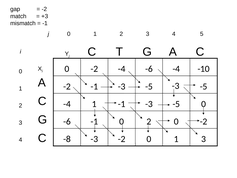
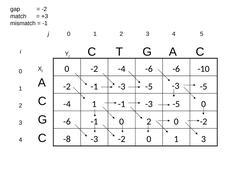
-4: -4 -> -6 (176, 69)
